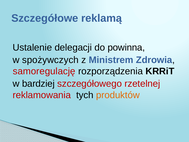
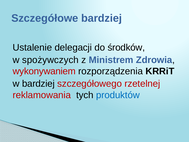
Szczegółowe reklamą: reklamą -> bardziej (102, 18)
powinna: powinna -> środków (126, 47)
samoregulację: samoregulację -> wykonywaniem (44, 71)
produktów colour: orange -> blue (118, 95)
